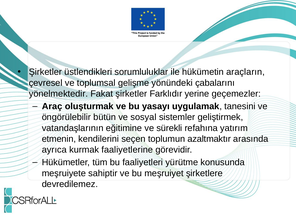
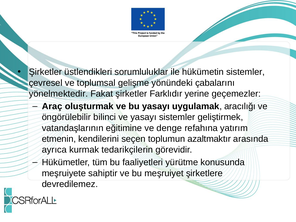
hükümetin araçların: araçların -> sistemler (246, 72)
tanesini: tanesini -> aracılığı (240, 106)
bütün: bütün -> bilinci (105, 117)
ve sosyal: sosyal -> yasayı (144, 117)
sürekli: sürekli -> denge (169, 128)
faaliyetlerine: faaliyetlerine -> tedarikçilerin (127, 150)
